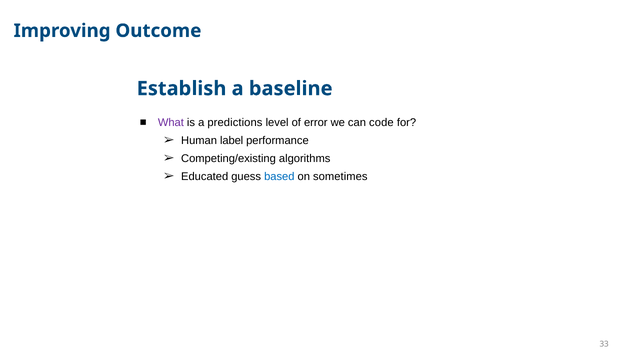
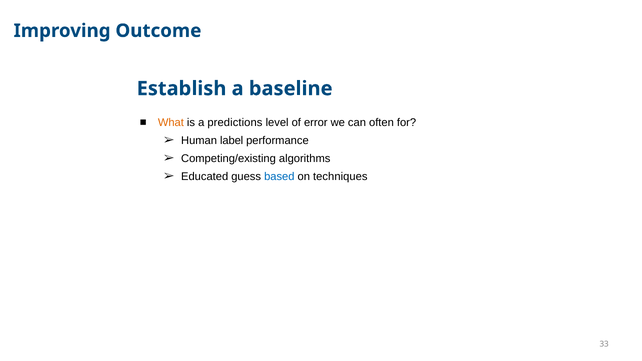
What colour: purple -> orange (171, 123)
code: code -> often (381, 123)
sometimes: sometimes -> techniques (340, 177)
